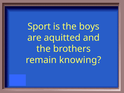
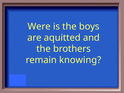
Sport: Sport -> Were (39, 26)
